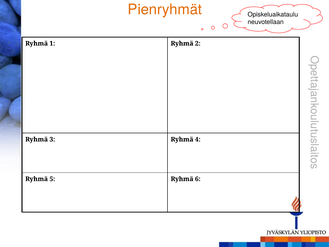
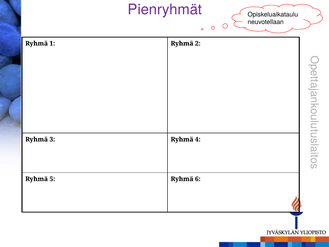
Pienryhmät colour: orange -> purple (165, 10)
